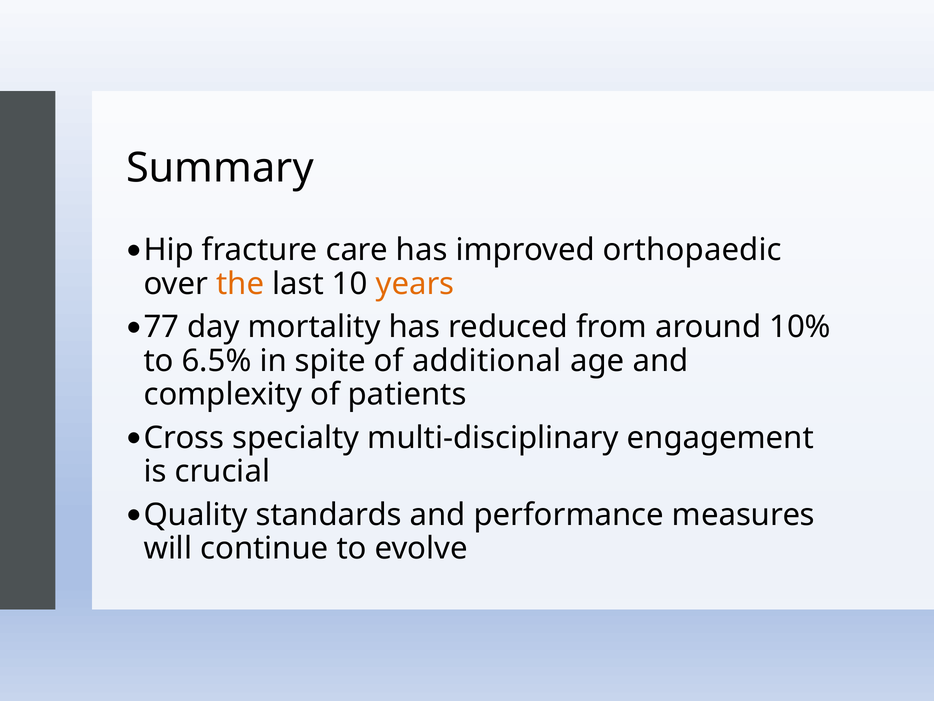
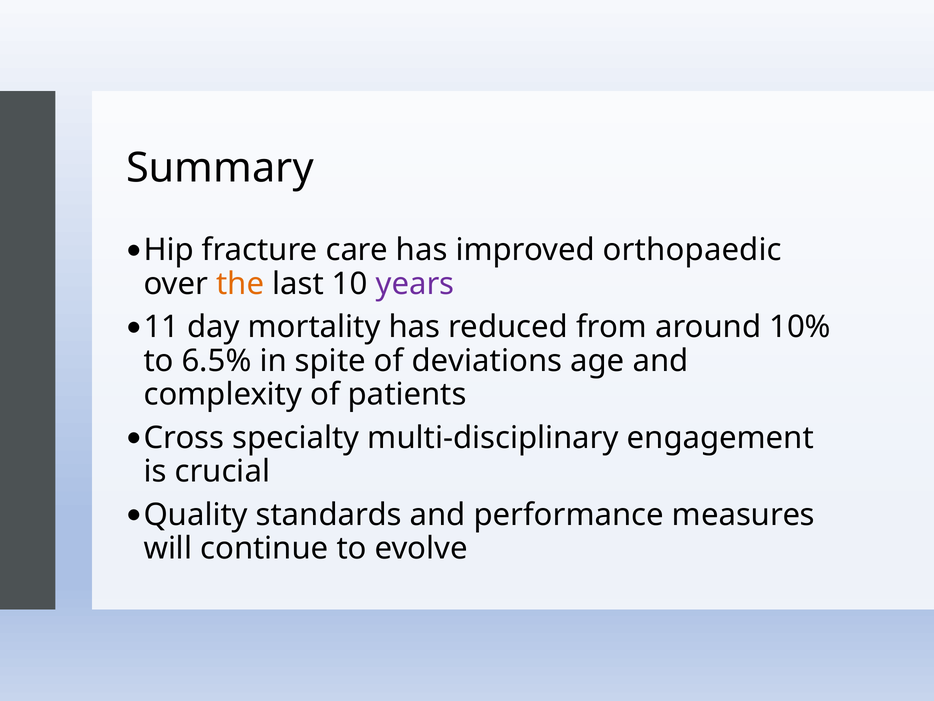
years colour: orange -> purple (415, 284)
77: 77 -> 11 (161, 327)
additional: additional -> deviations (487, 360)
